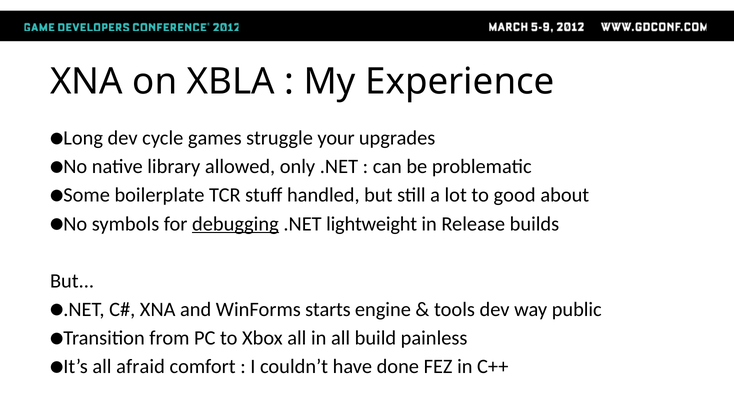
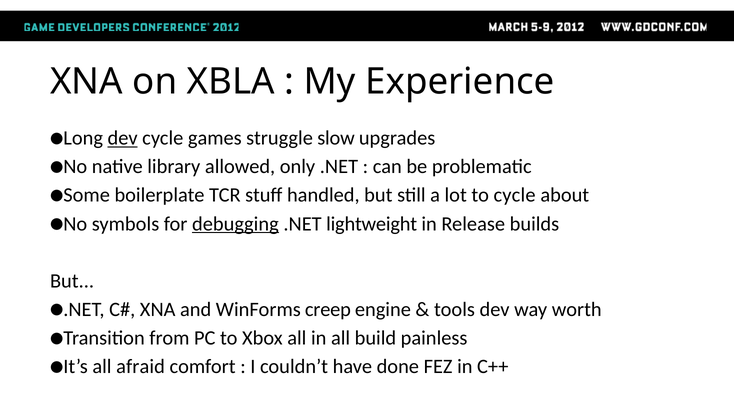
dev underline: none -> present (123, 138)
your: your -> slow (336, 138)
to good: good -> cycle (515, 195)
starts: starts -> creep (328, 309)
public: public -> worth (577, 309)
